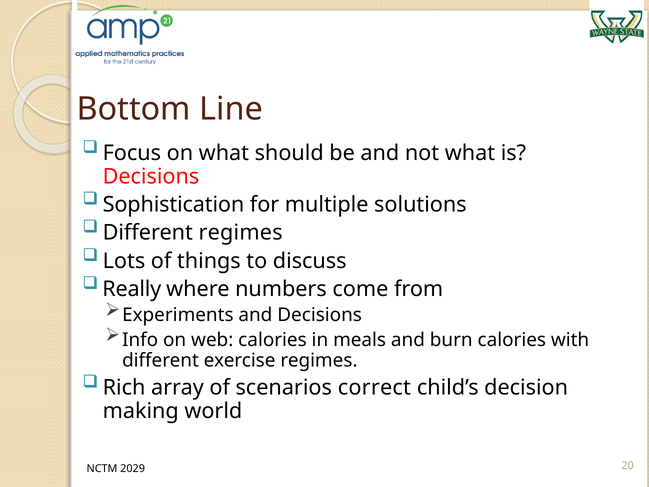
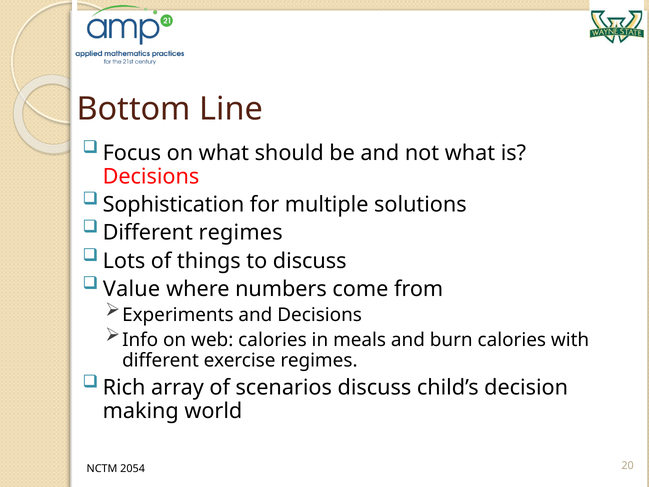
Really: Really -> Value (132, 289)
scenarios correct: correct -> discuss (374, 388)
2029: 2029 -> 2054 (133, 468)
